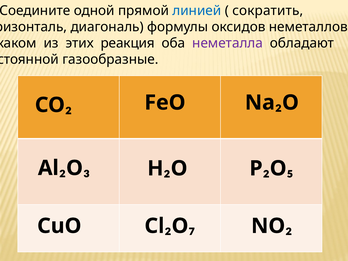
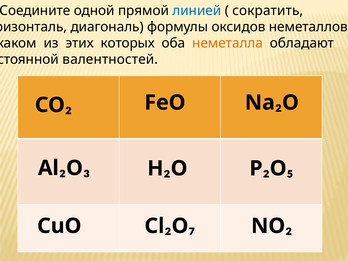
реакция: реакция -> которых (128, 43)
неметалла colour: purple -> orange (228, 43)
газообразные: газообразные -> валентностей (110, 60)
